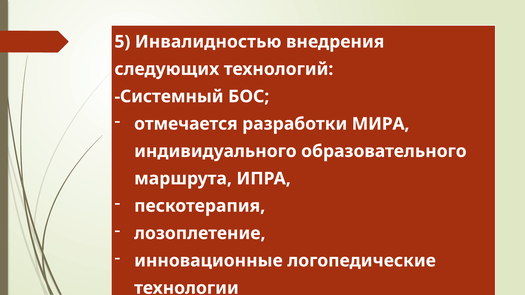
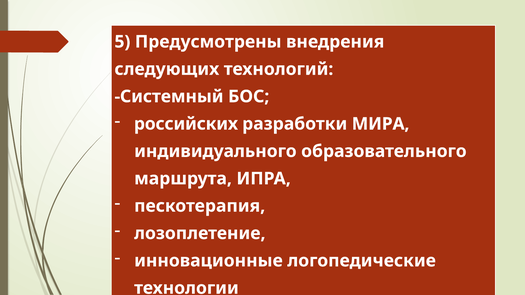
Инвалидностью: Инвалидностью -> Предусмотрены (208, 42)
отмечается: отмечается -> российских (186, 124)
